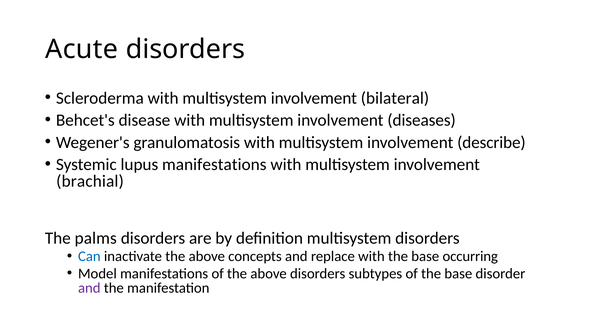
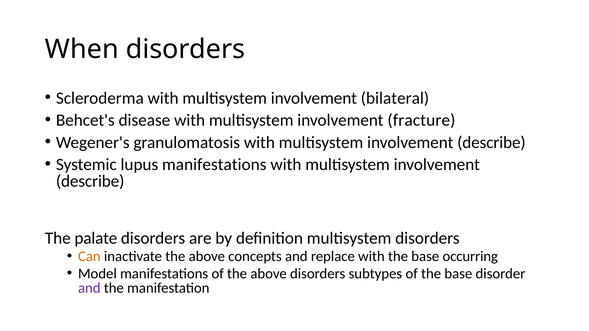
Acute: Acute -> When (82, 49)
diseases: diseases -> fracture (421, 120)
brachial: brachial -> describe (90, 181)
palms: palms -> palate (96, 238)
Can colour: blue -> orange (89, 257)
